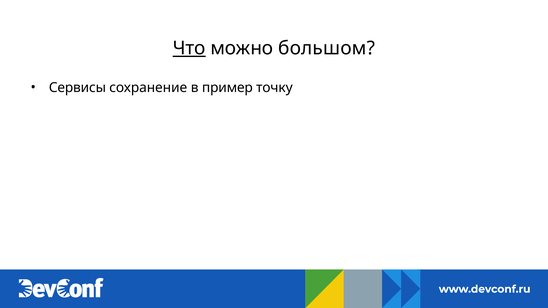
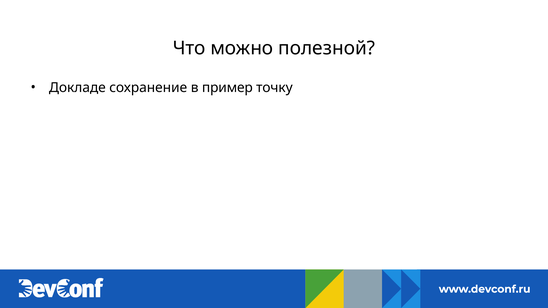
Что underline: present -> none (189, 48)
большом: большом -> полезной (327, 48)
Сервисы: Сервисы -> Докладе (77, 88)
